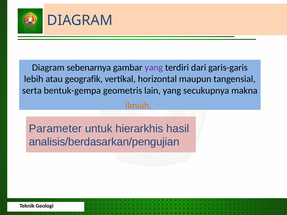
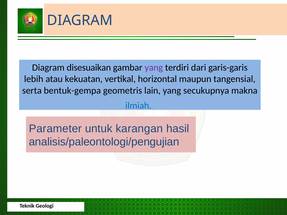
sebenarnya: sebenarnya -> disesuaikan (89, 68)
geografik: geografik -> kekuatan (84, 79)
ilmiah colour: orange -> blue (138, 106)
hierarkhis: hierarkhis -> karangan (139, 129)
analisis/berdasarkan/pengujian: analisis/berdasarkan/pengujian -> analisis/paleontologi/pengujian (104, 142)
